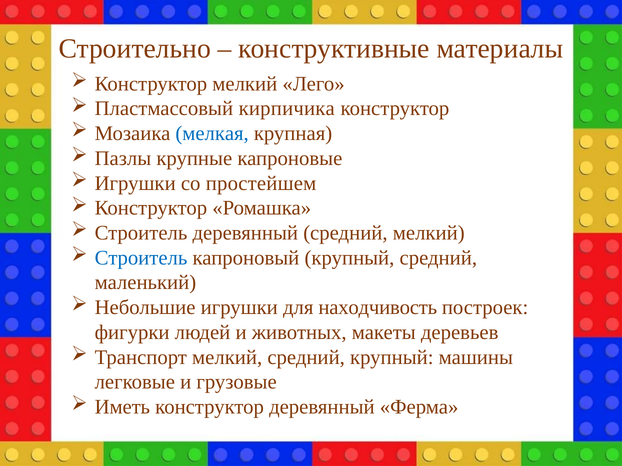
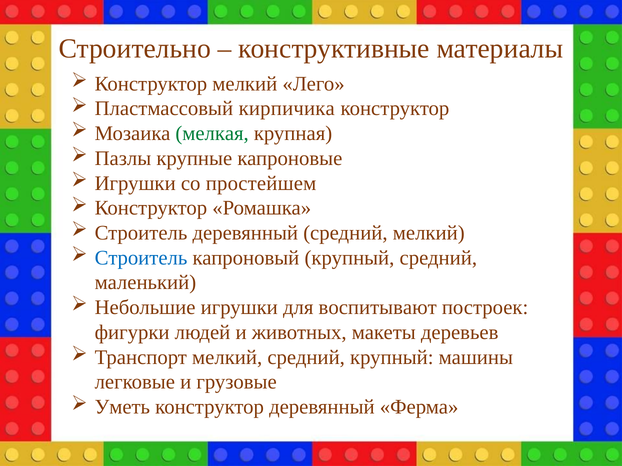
мелкая colour: blue -> green (212, 134)
находчивость: находчивость -> воспитывают (378, 308)
Иметь: Иметь -> Уметь (122, 407)
